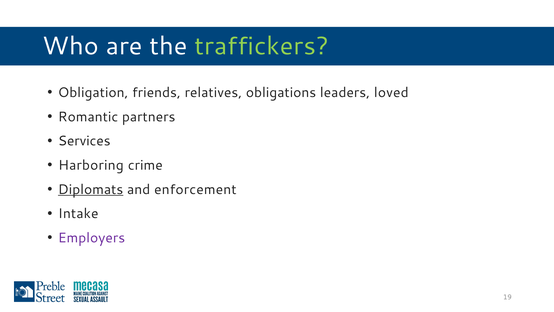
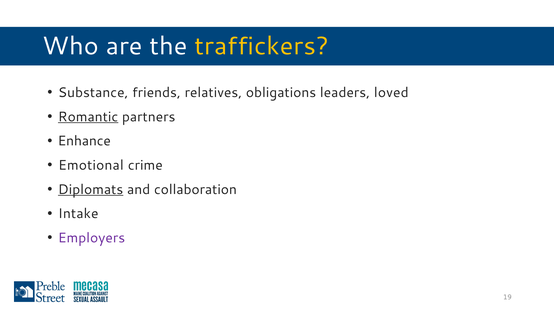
traffickers colour: light green -> yellow (262, 46)
Obligation: Obligation -> Substance (93, 92)
Romantic underline: none -> present (88, 117)
Services: Services -> Enhance (84, 141)
Harboring: Harboring -> Emotional (91, 165)
enforcement: enforcement -> collaboration (195, 189)
